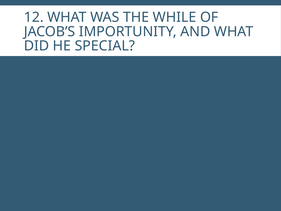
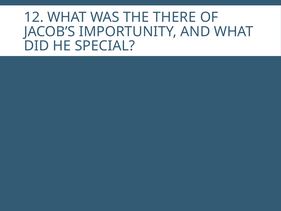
WHILE: WHILE -> THERE (174, 17)
